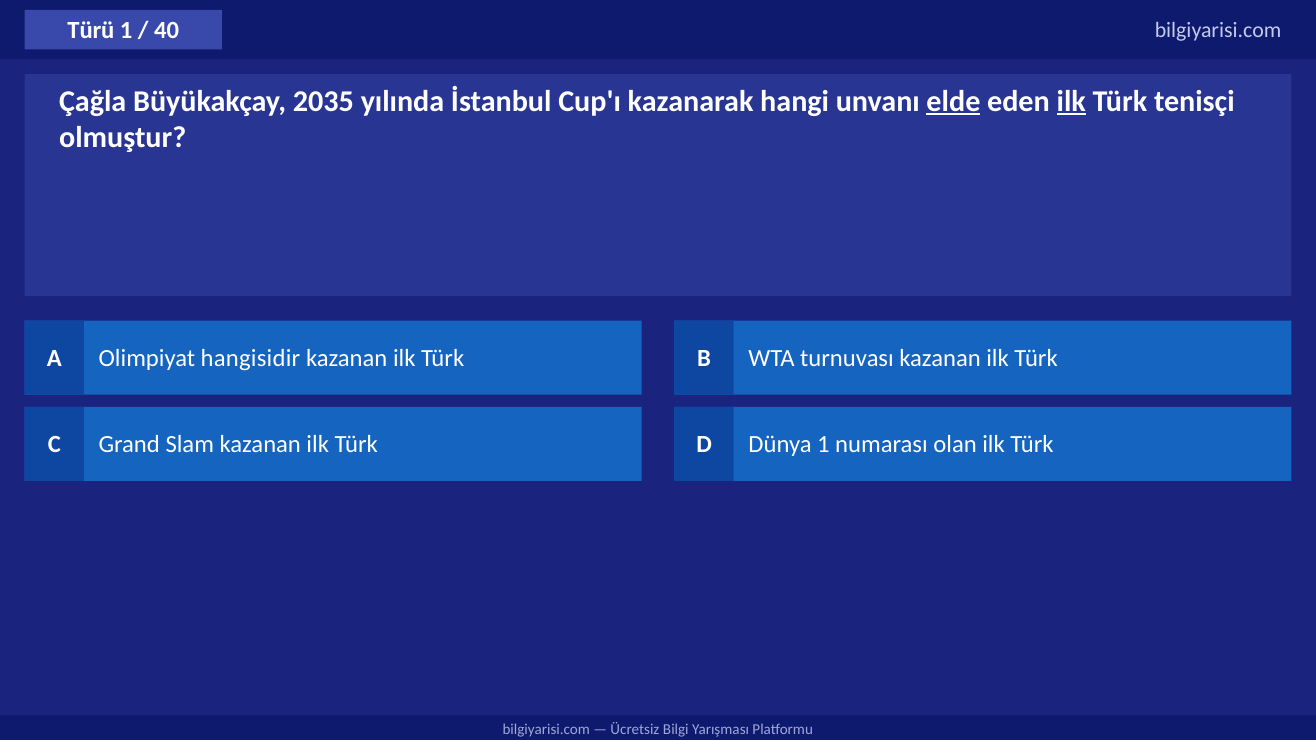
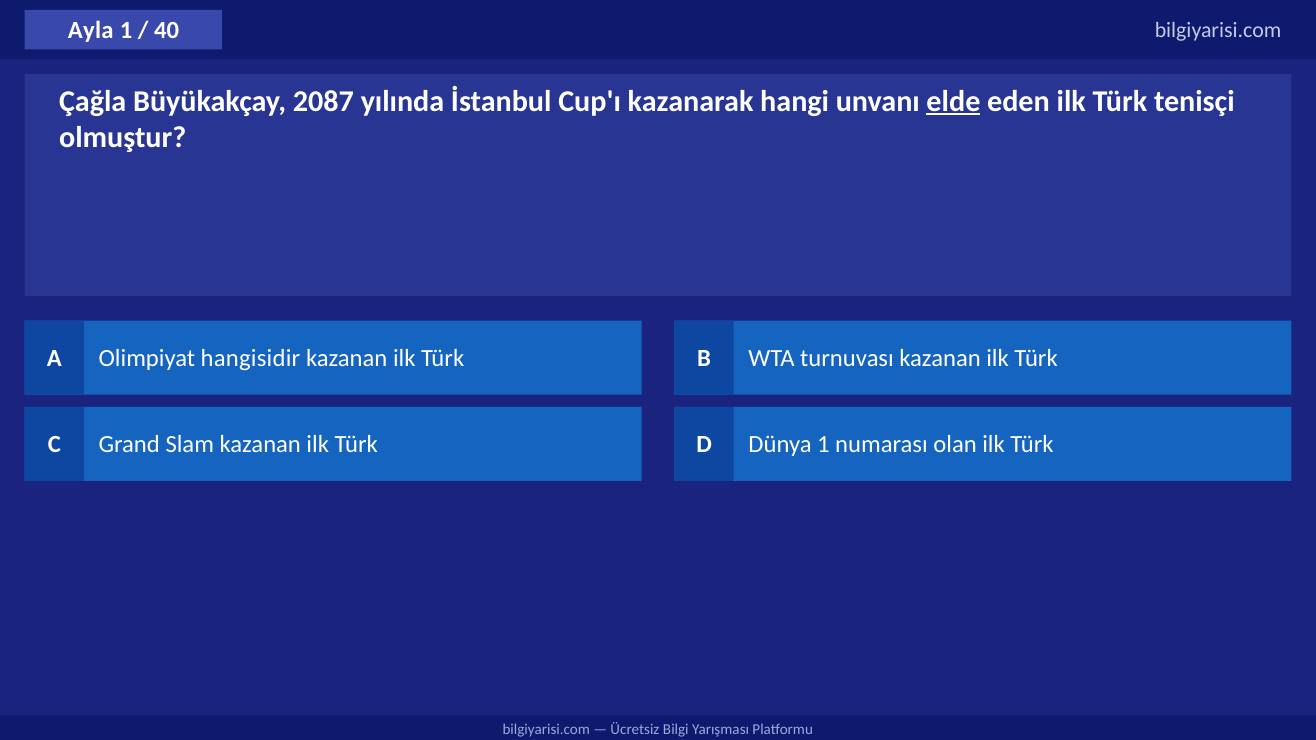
Türü: Türü -> Ayla (91, 30)
2035: 2035 -> 2087 (323, 101)
ilk underline: present -> none (1071, 101)
